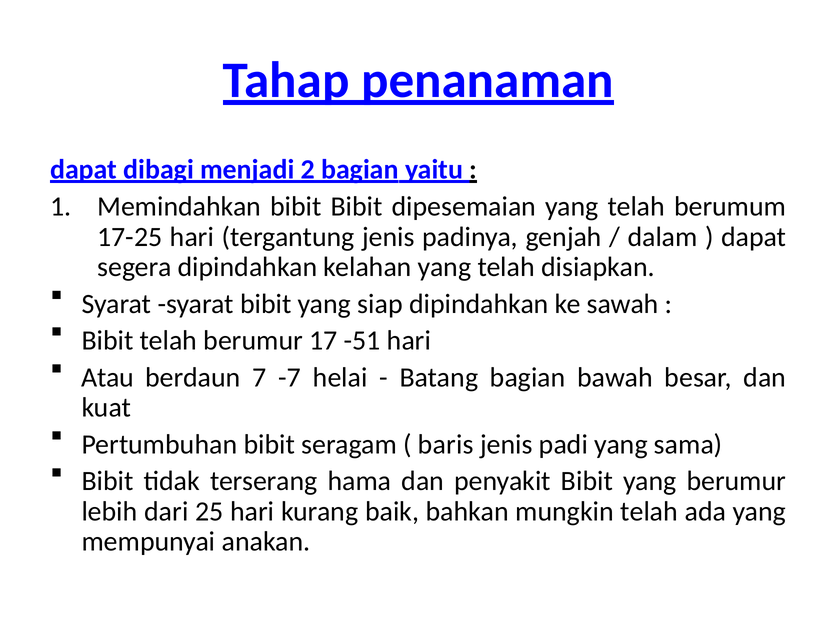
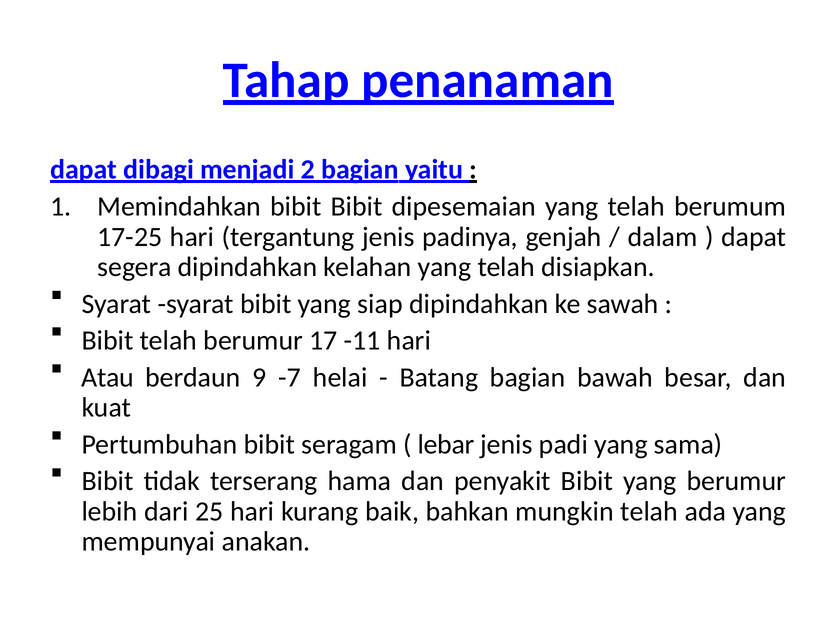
-51: -51 -> -11 (362, 341)
7: 7 -> 9 (259, 377)
baris: baris -> lebar (446, 444)
